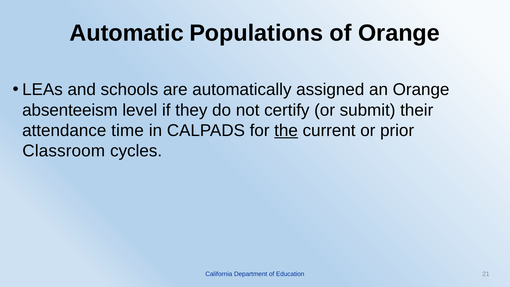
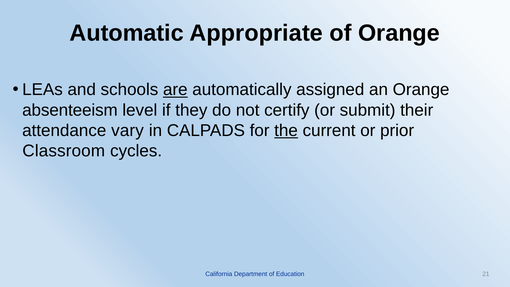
Populations: Populations -> Appropriate (256, 33)
are underline: none -> present (175, 90)
time: time -> vary (128, 130)
